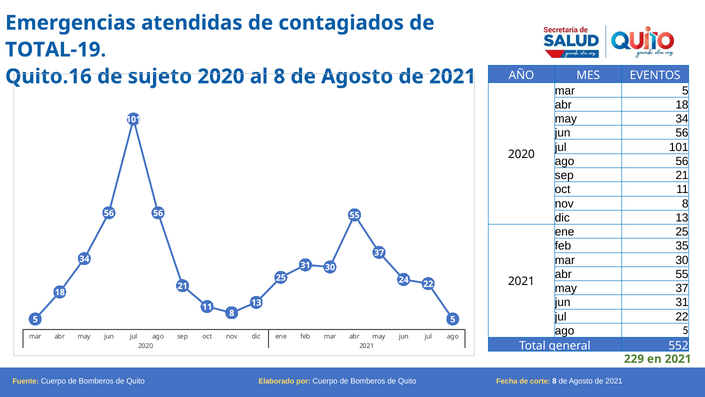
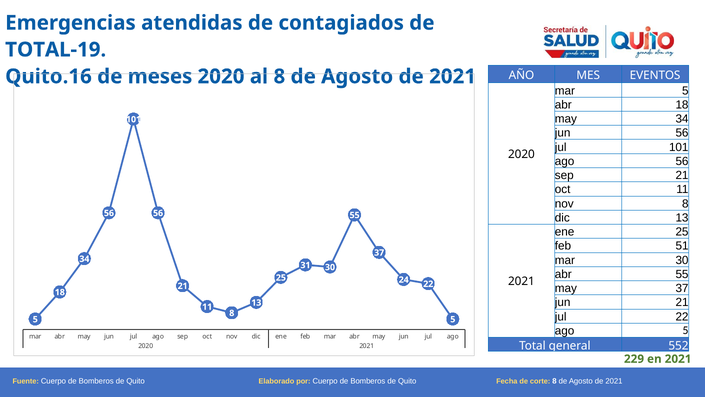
sujeto: sujeto -> meses (160, 76)
35: 35 -> 51 (682, 246)
jun 31: 31 -> 21 (682, 302)
